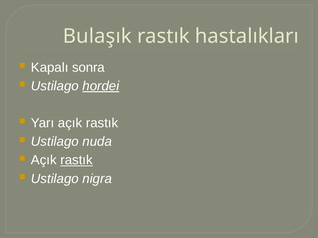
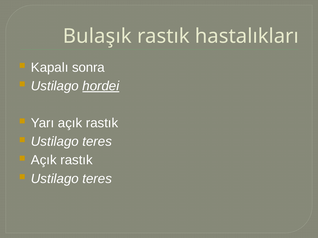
nuda: nuda -> teres (97, 142)
rastık underline: present -> none (77, 160)
nigra: nigra -> teres (97, 179)
